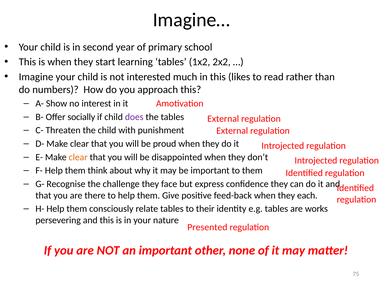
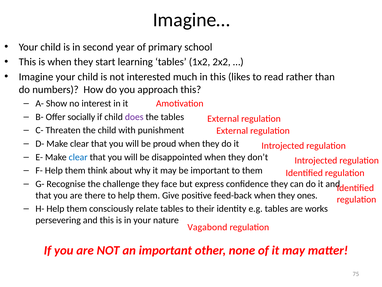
clear colour: orange -> blue (78, 157)
each: each -> ones (307, 195)
Presented: Presented -> Vagabond (207, 227)
